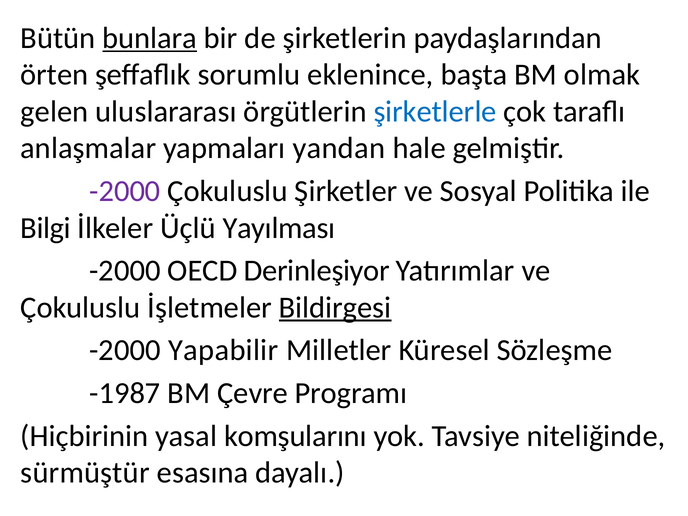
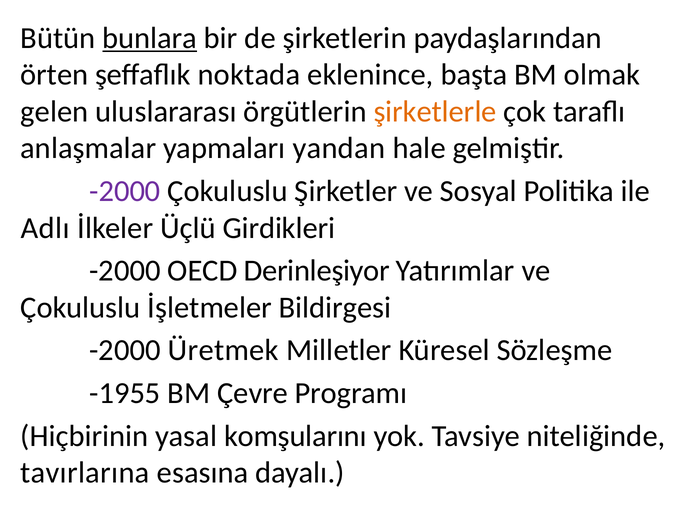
sorumlu: sorumlu -> noktada (249, 75)
şirketlerle colour: blue -> orange (435, 112)
Bilgi: Bilgi -> Adlı (45, 228)
Yayılması: Yayılması -> Girdikleri (279, 228)
Bildirgesi underline: present -> none (335, 307)
Yapabilir: Yapabilir -> Üretmek (223, 350)
-1987: -1987 -> -1955 (125, 393)
sürmüştür: sürmüştür -> tavırlarına (85, 473)
